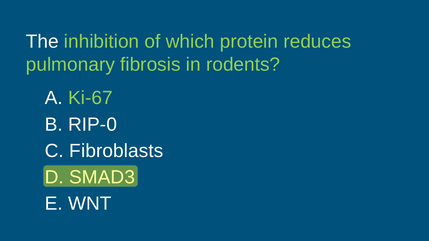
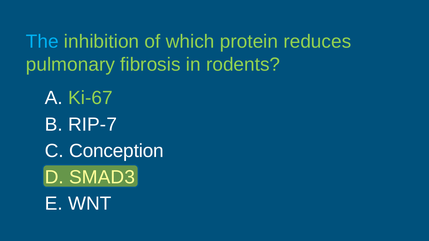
The colour: white -> light blue (42, 42)
RIP-0: RIP-0 -> RIP-7 (93, 125)
Fibroblasts: Fibroblasts -> Conception (117, 151)
